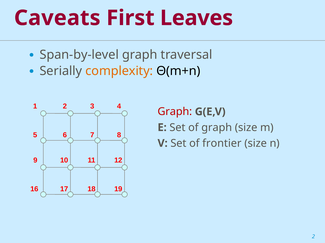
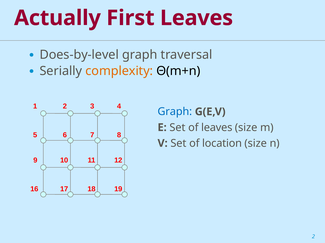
Caveats: Caveats -> Actually (57, 18)
Span-by-level: Span-by-level -> Does-by-level (79, 55)
Graph colour: red -> blue (175, 112)
of graph: graph -> leaves (217, 128)
frontier: frontier -> location (222, 144)
